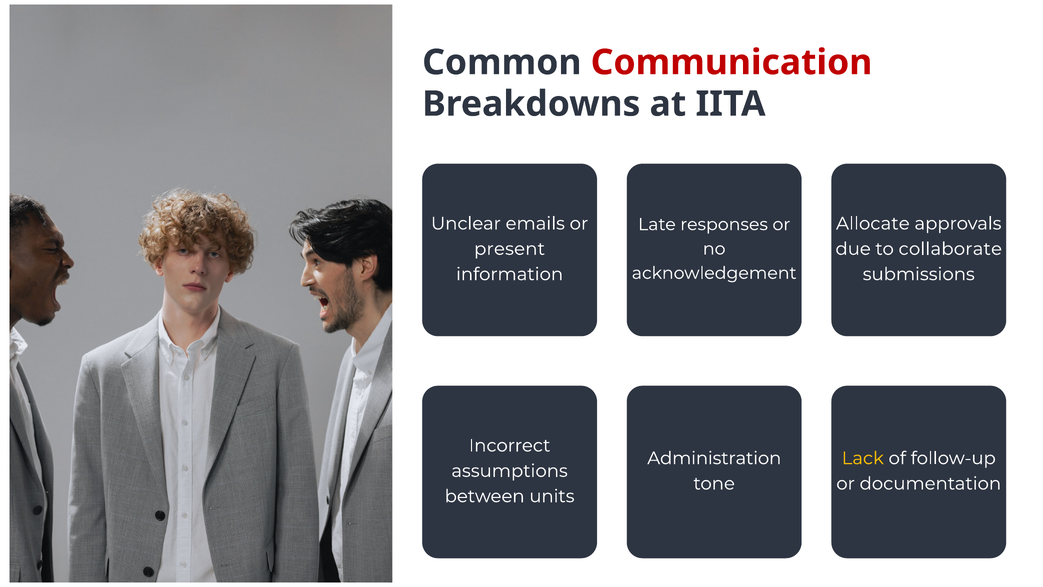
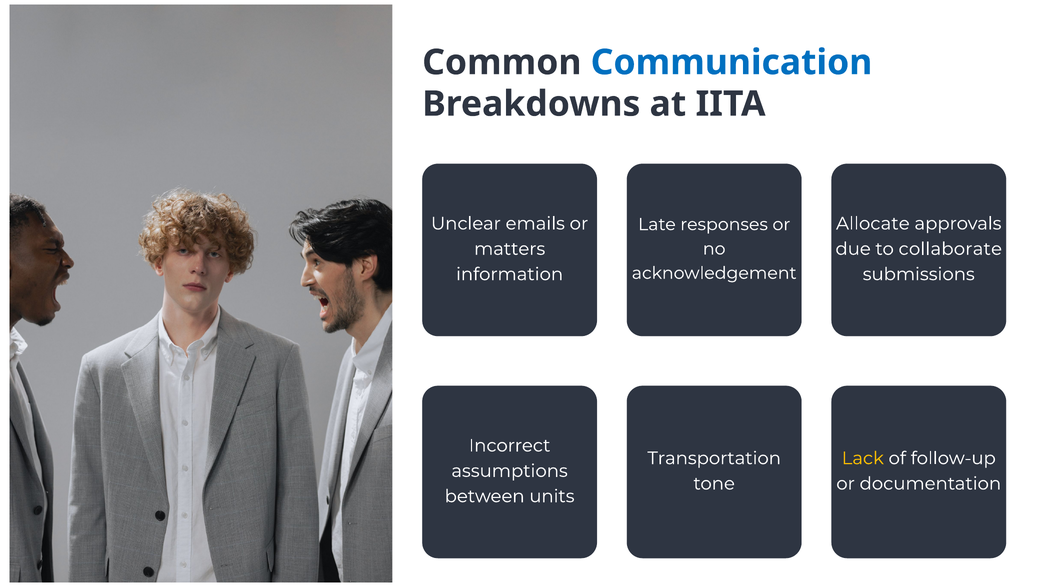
Communication colour: red -> blue (731, 62)
present: present -> matters (510, 249)
Administration: Administration -> Transportation (714, 458)
